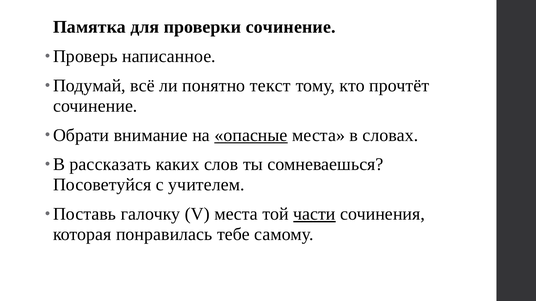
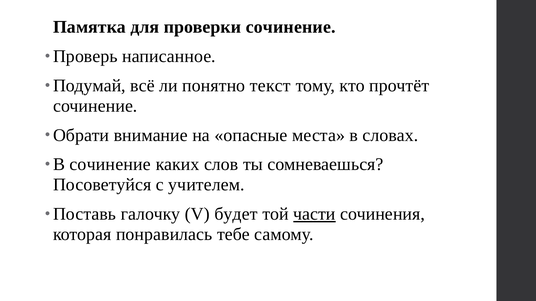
опасные underline: present -> none (251, 135)
В рассказать: рассказать -> сочинение (110, 165)
V места: места -> будет (236, 214)
